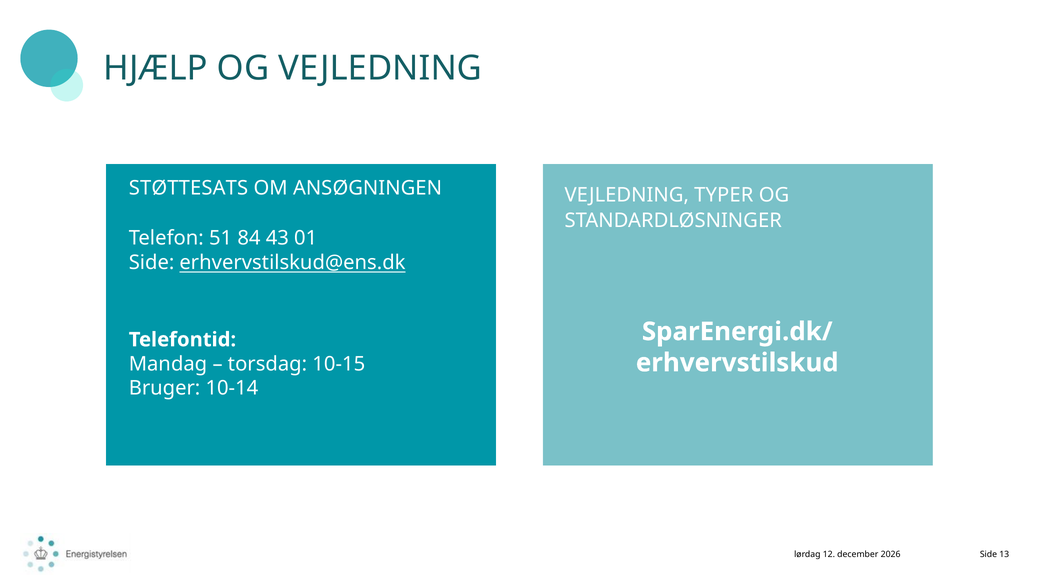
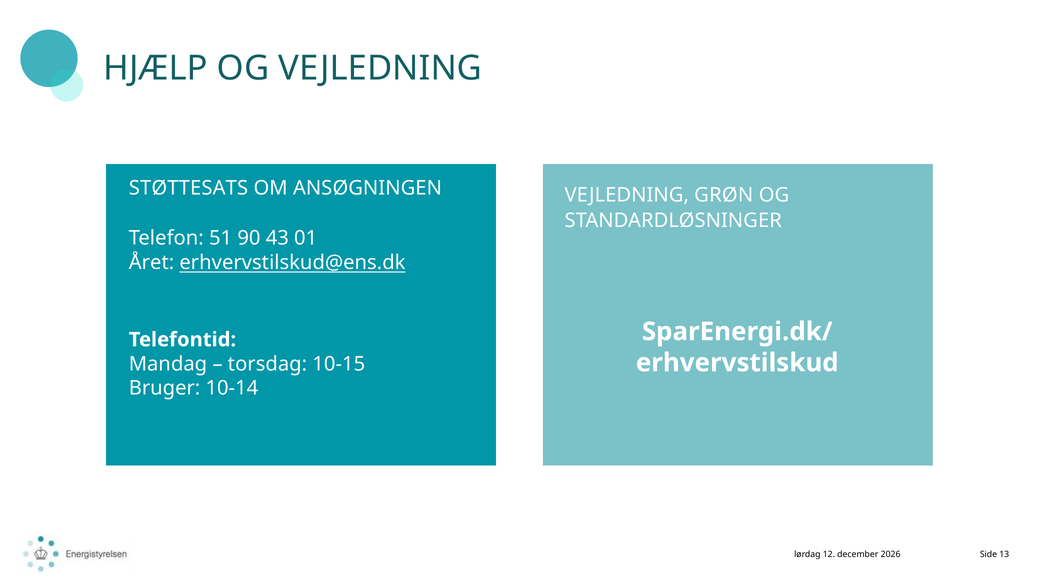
TYPER: TYPER -> GRØN (724, 195)
84: 84 -> 90 (249, 238)
Side: Side -> Året (152, 263)
